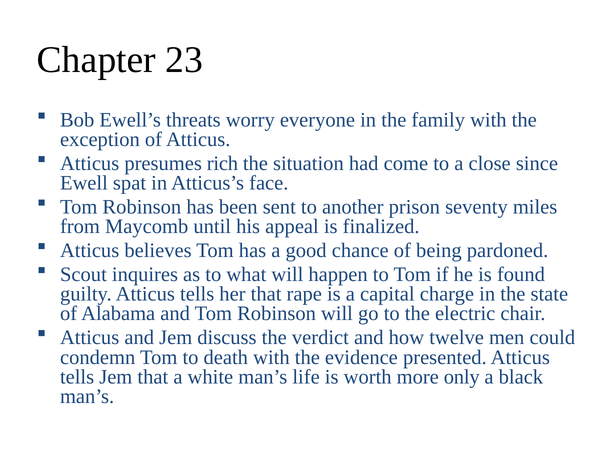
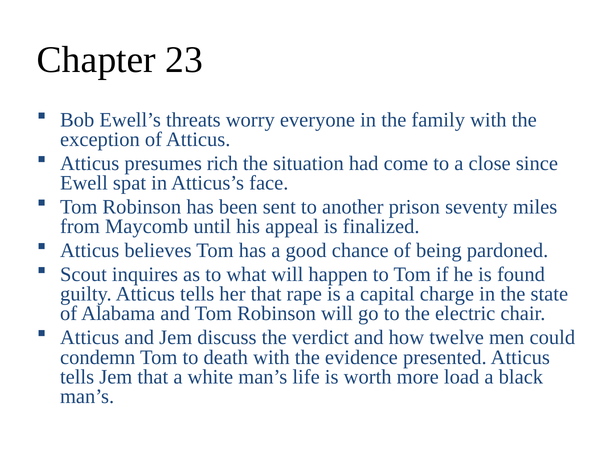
only: only -> load (462, 377)
